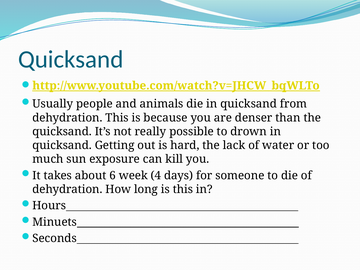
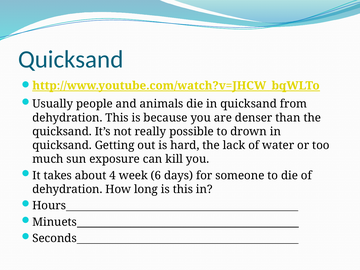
6: 6 -> 4 (113, 175)
4: 4 -> 6 (156, 175)
